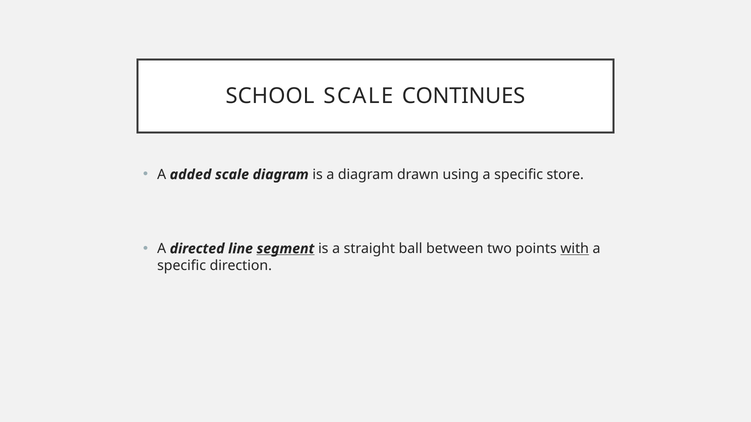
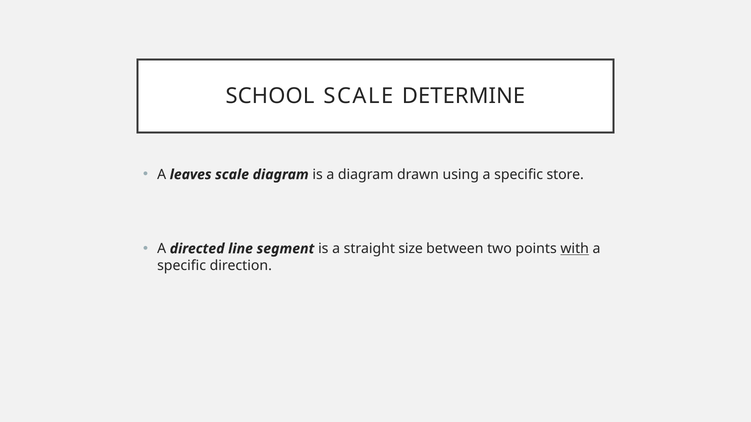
CONTINUES: CONTINUES -> DETERMINE (464, 96)
added: added -> leaves (191, 175)
segment underline: present -> none (285, 249)
ball: ball -> size (411, 249)
